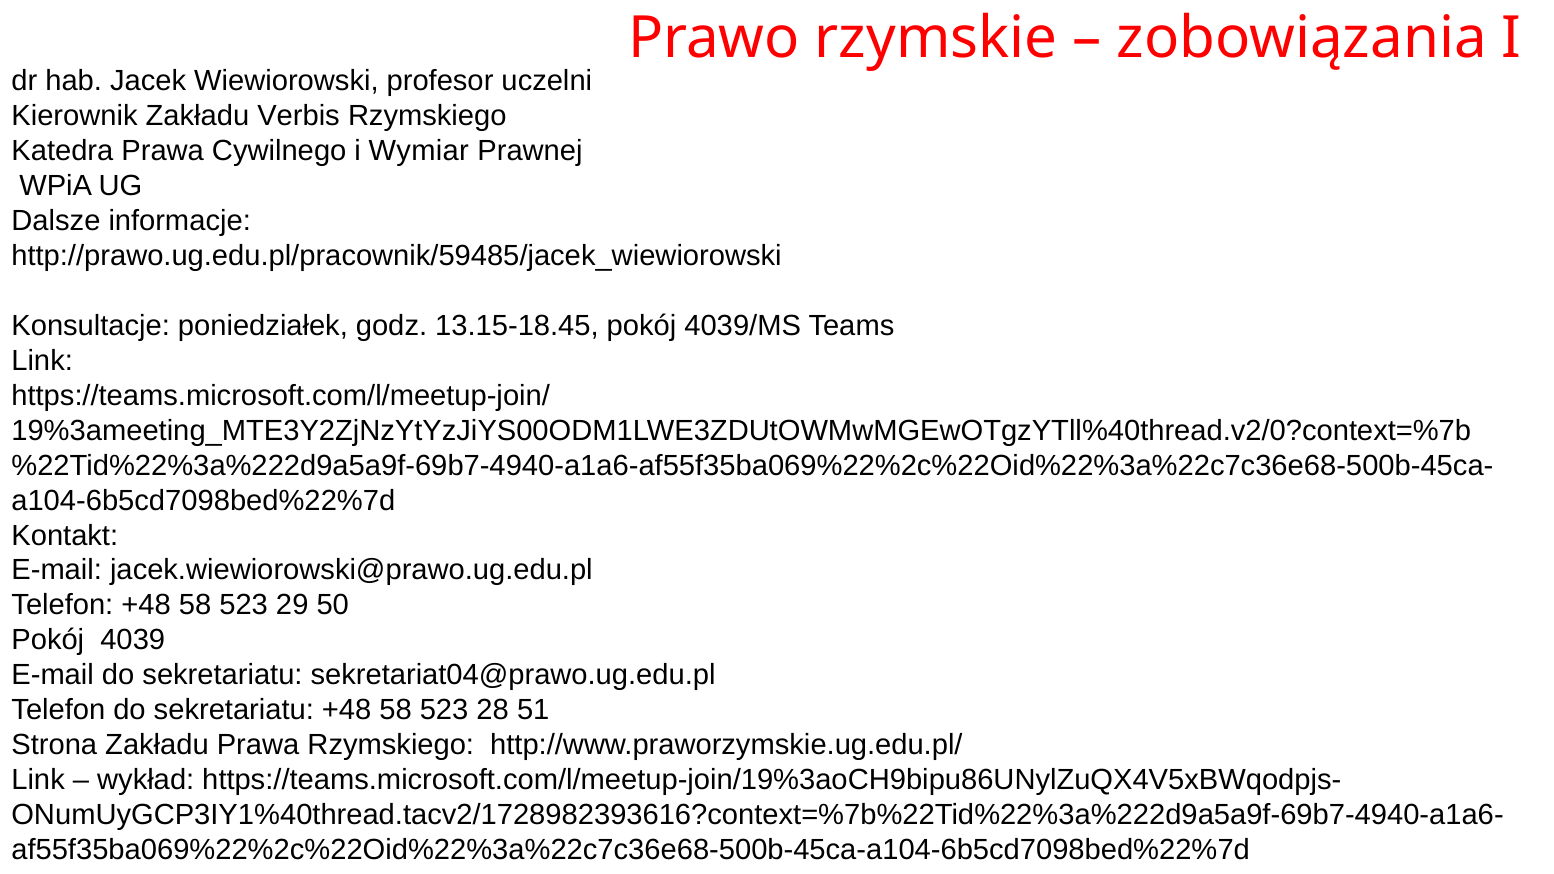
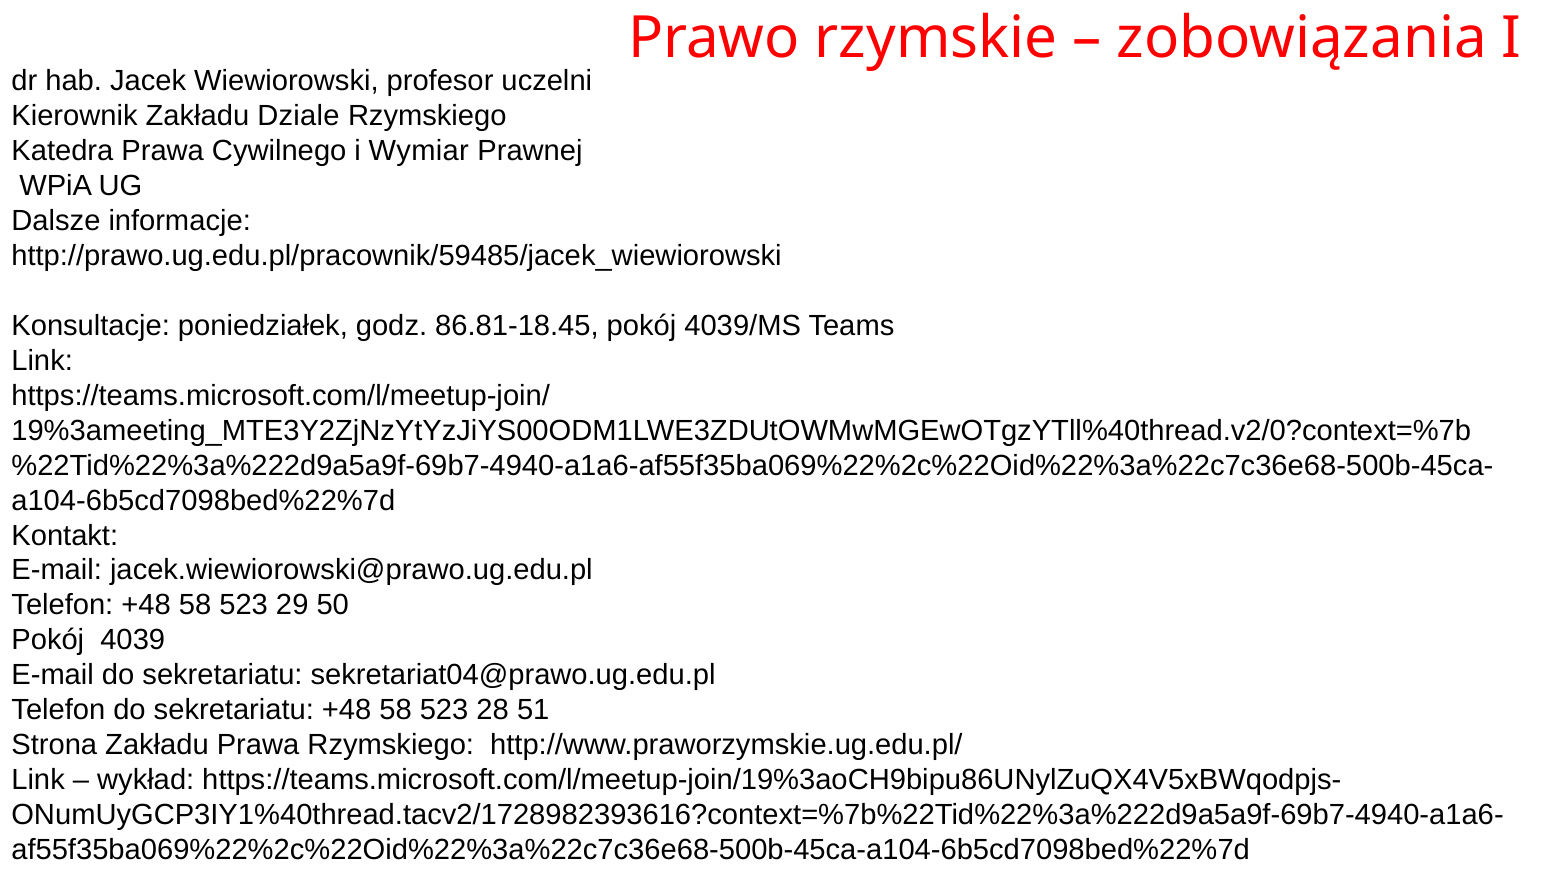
Verbis: Verbis -> Dziale (298, 116)
13.15-18.45: 13.15-18.45 -> 86.81-18.45 (517, 326)
